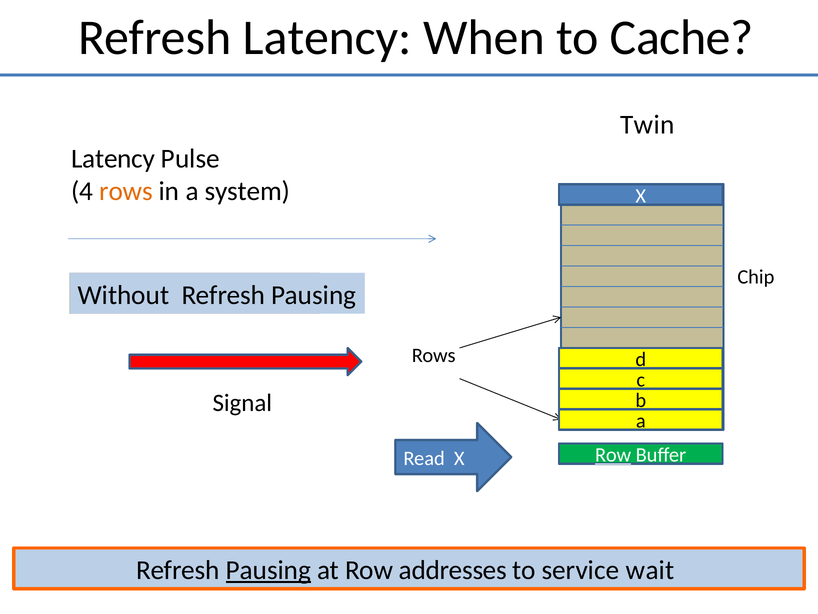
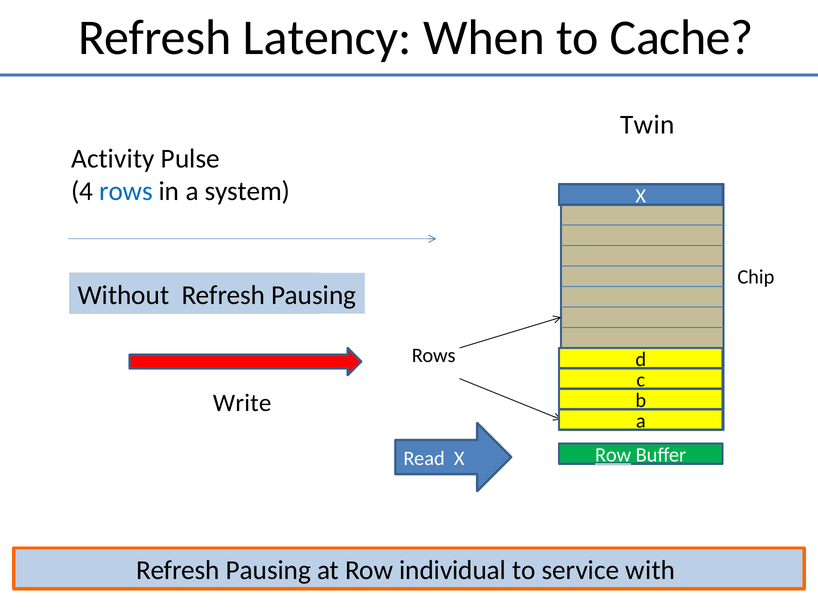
Latency: Latency -> Activity (113, 159)
rows colour: orange -> blue (126, 191)
Signal: Signal -> Write (242, 402)
Pausing underline: present -> none (268, 570)
addresses: addresses -> individual (453, 570)
service wait: wait -> with (650, 570)
